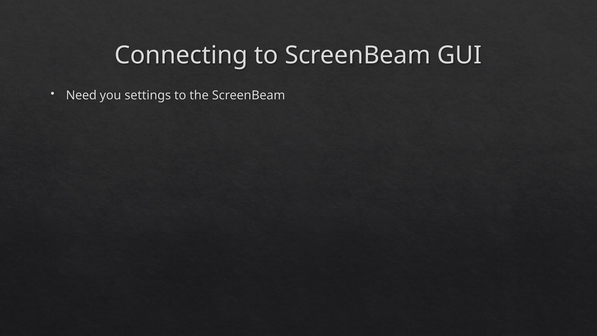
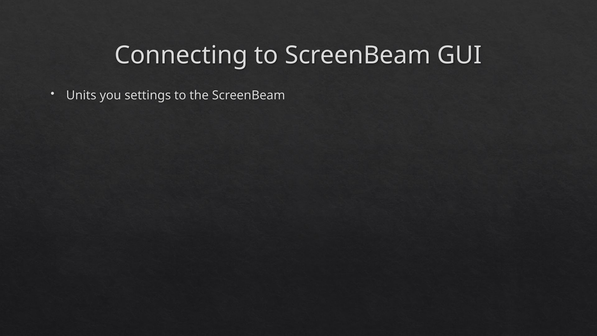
Need: Need -> Units (81, 95)
